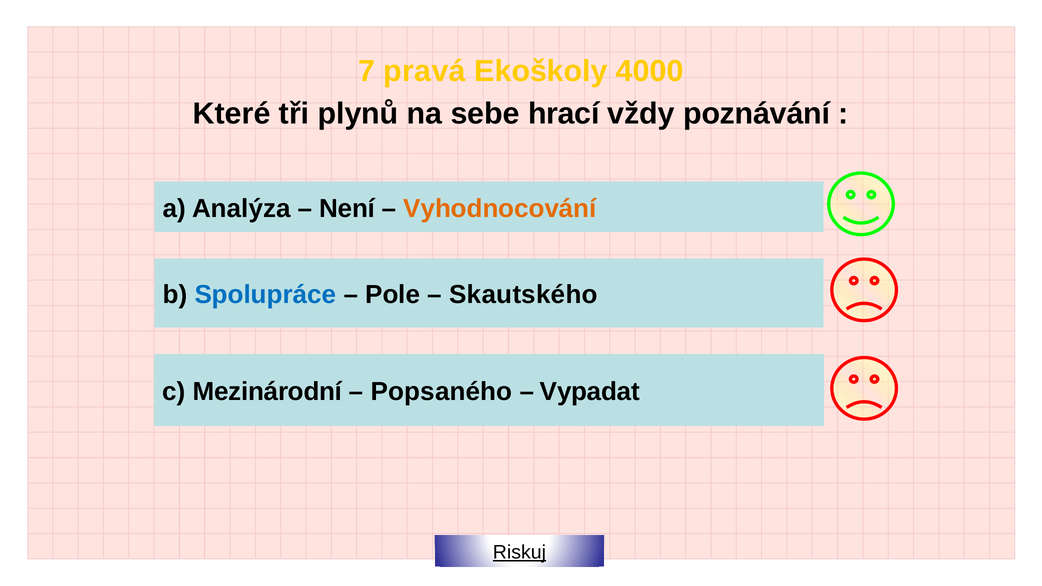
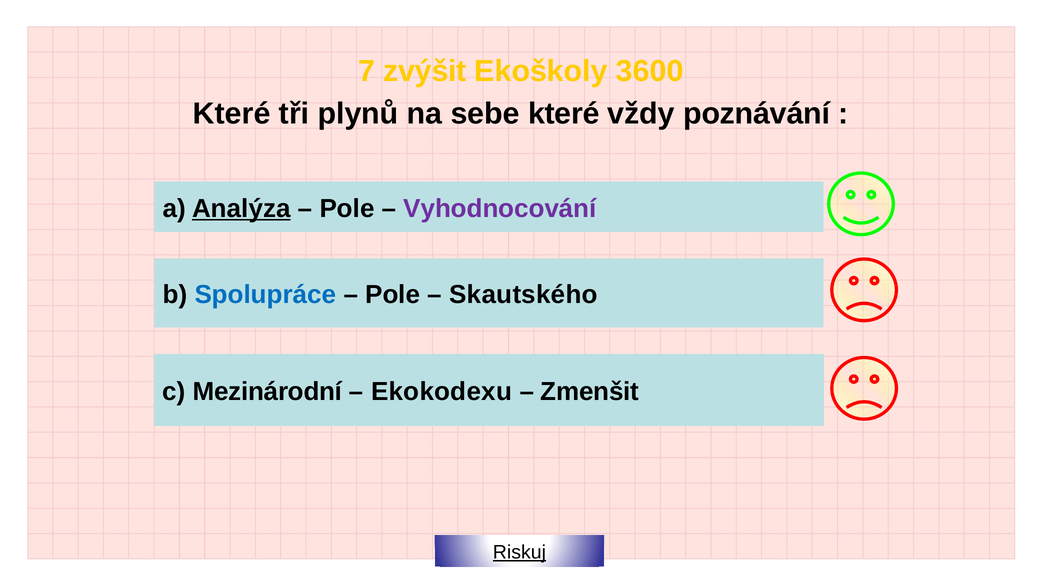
pravá: pravá -> zvýšit (425, 71)
4000: 4000 -> 3600 (650, 71)
sebe hrací: hrací -> které (564, 114)
Analýza underline: none -> present (241, 209)
Není: Není -> Pole (347, 209)
Vyhodnocování colour: orange -> purple (500, 209)
Popsaného: Popsaného -> Ekokodexu (441, 392)
Vypadat: Vypadat -> Zmenšit (590, 392)
